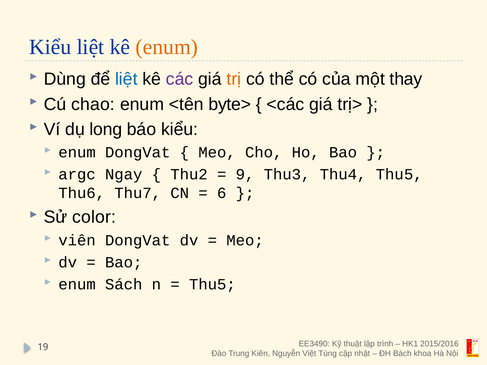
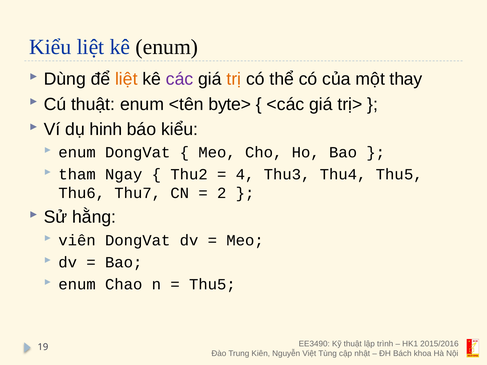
enum colour: orange -> black (167, 47)
liệt colour: blue -> orange (126, 79)
Cú chao: chao -> thuật (93, 104)
long: long -> hinh (106, 129)
argc: argc -> tham (77, 175)
9: 9 -> 4 (245, 175)
6: 6 -> 2 (222, 193)
color: color -> hằng (94, 217)
Sách: Sách -> Chao (124, 284)
